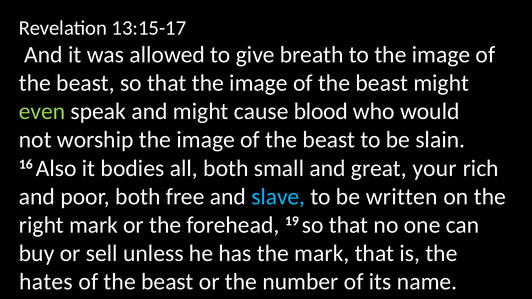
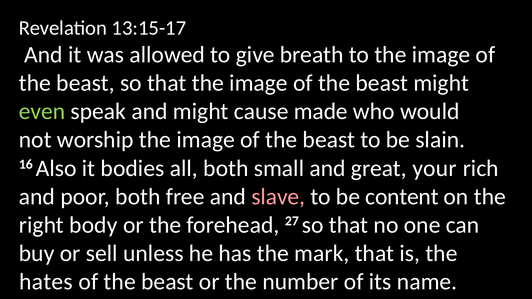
blood: blood -> made (321, 112)
slave colour: light blue -> pink (278, 197)
written: written -> content (402, 197)
right mark: mark -> body (93, 225)
19: 19 -> 27 (292, 221)
